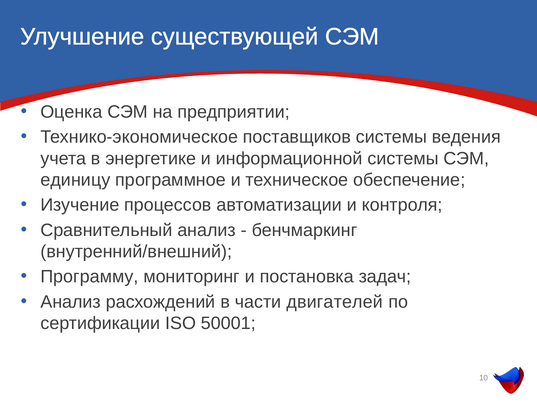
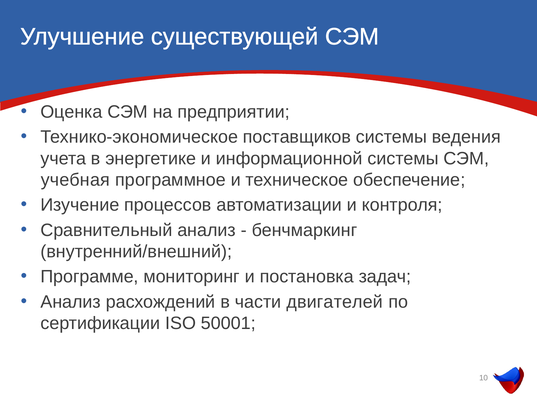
единицу: единицу -> учебная (75, 180)
Программу: Программу -> Программе (89, 277)
